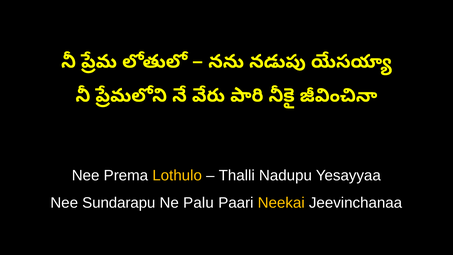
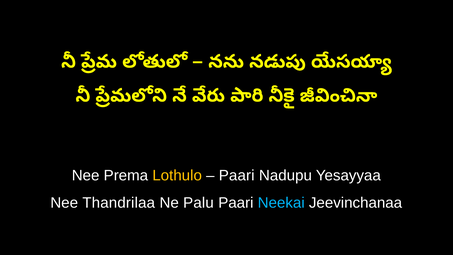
Thalli: Thalli -> Paari (237, 175)
Sundarapu: Sundarapu -> Thandrilaa (119, 203)
Neekai colour: yellow -> light blue (281, 203)
